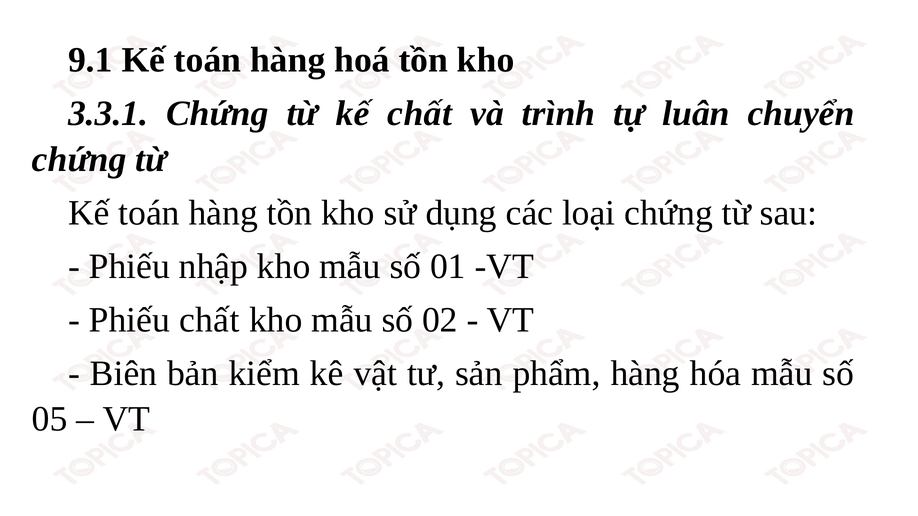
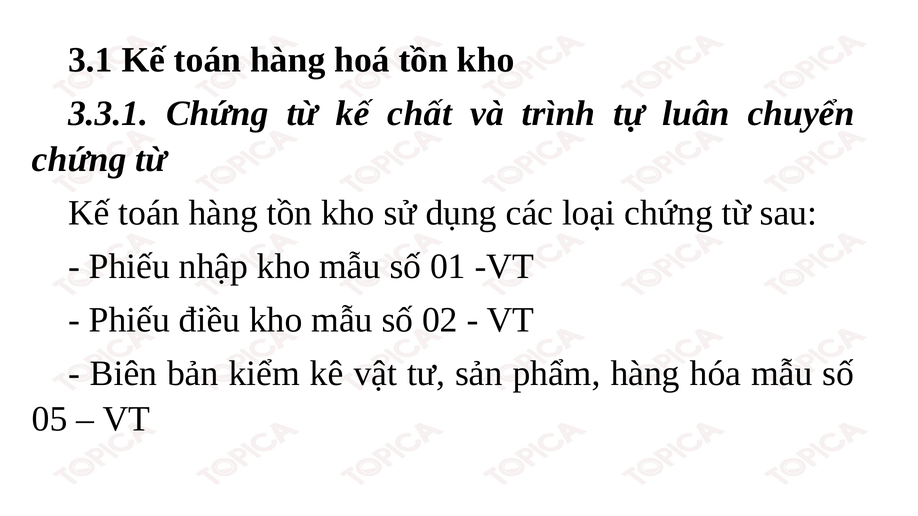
9.1: 9.1 -> 3.1 (90, 60)
Phiếu chất: chất -> điều (209, 320)
